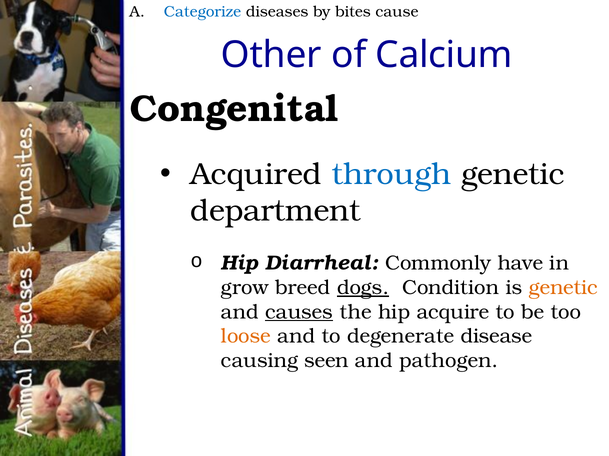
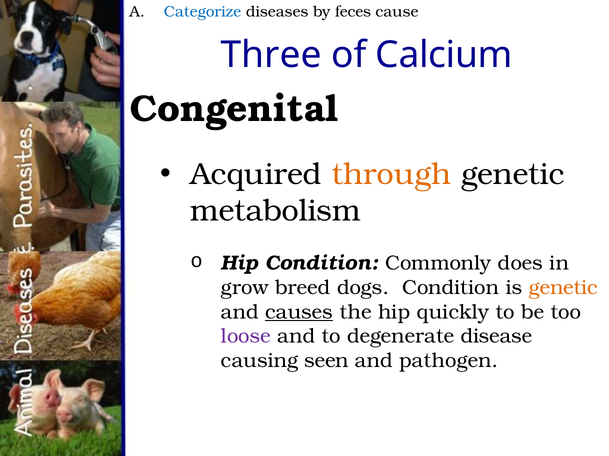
bites: bites -> feces (353, 12)
Other: Other -> Three (271, 55)
through colour: blue -> orange (391, 174)
department: department -> metabolism (276, 211)
Hip Diarrheal: Diarrheal -> Condition (322, 264)
have: have -> does (520, 264)
dogs underline: present -> none (363, 288)
acquire: acquire -> quickly (453, 312)
loose colour: orange -> purple (246, 337)
